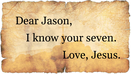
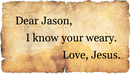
seven: seven -> weary (101, 38)
